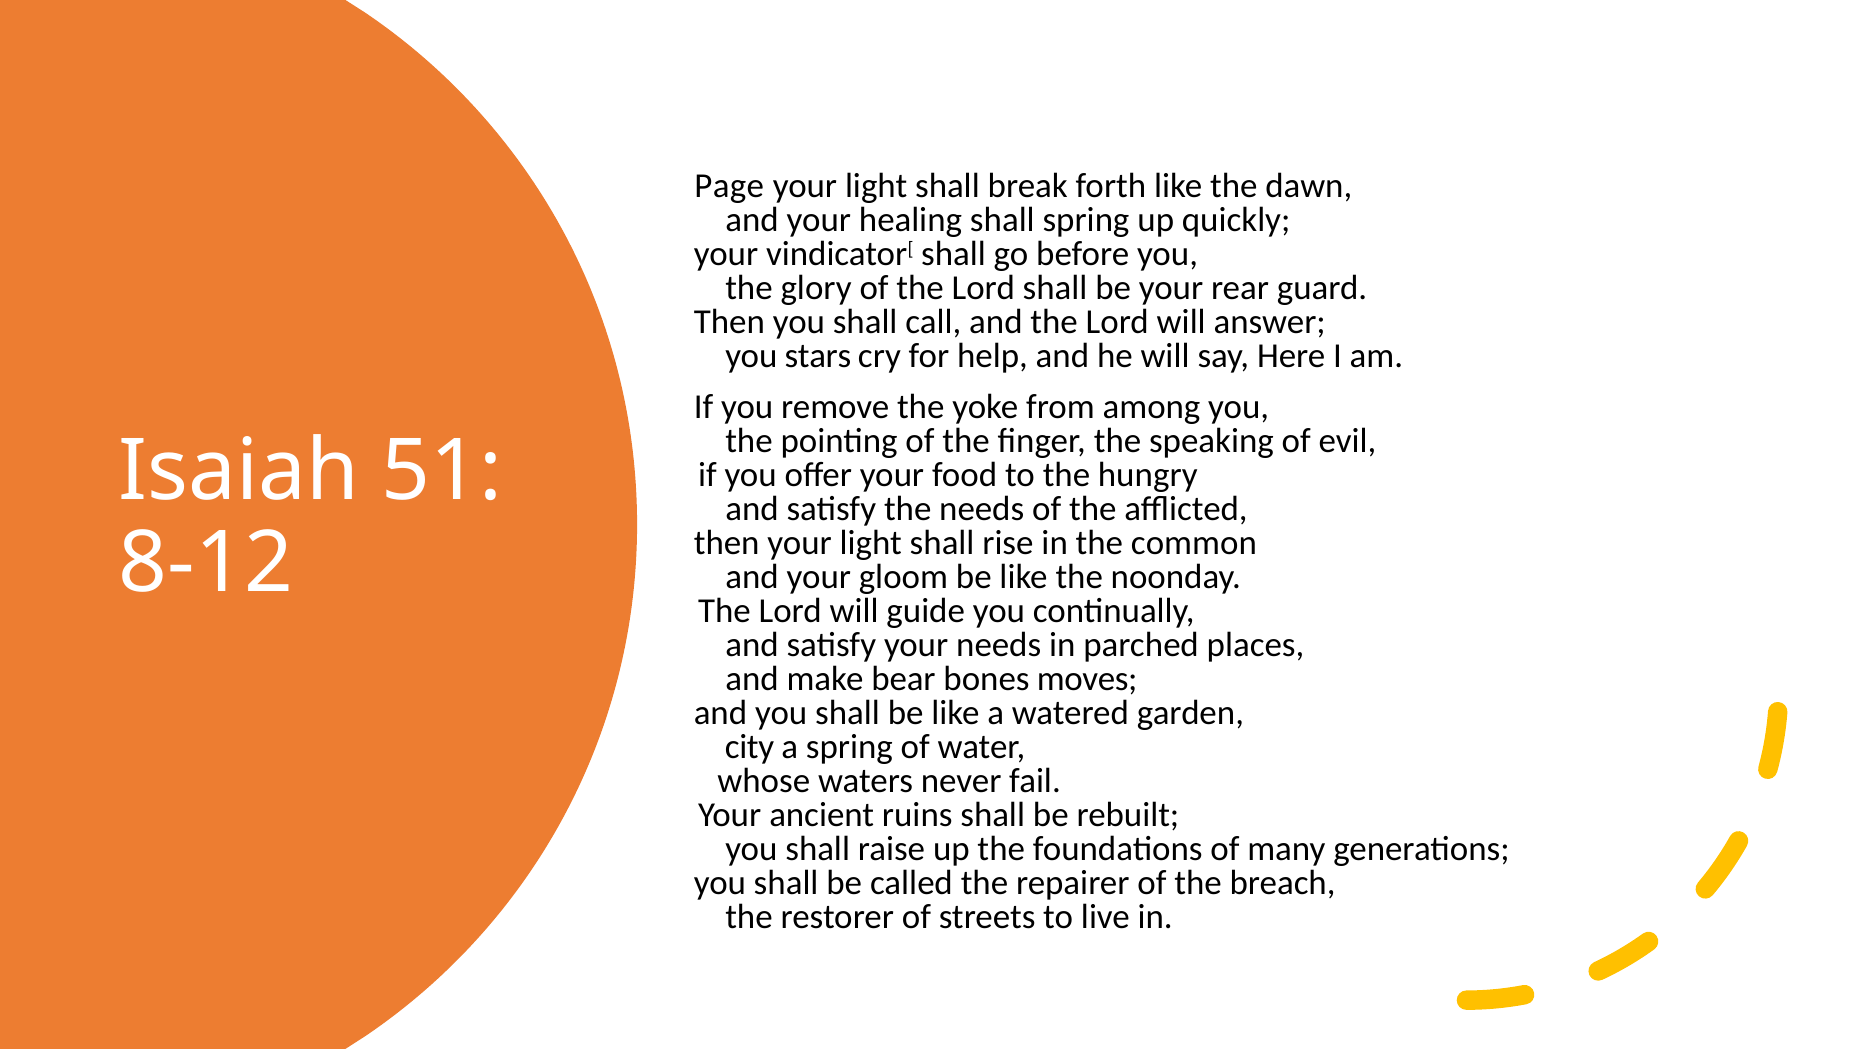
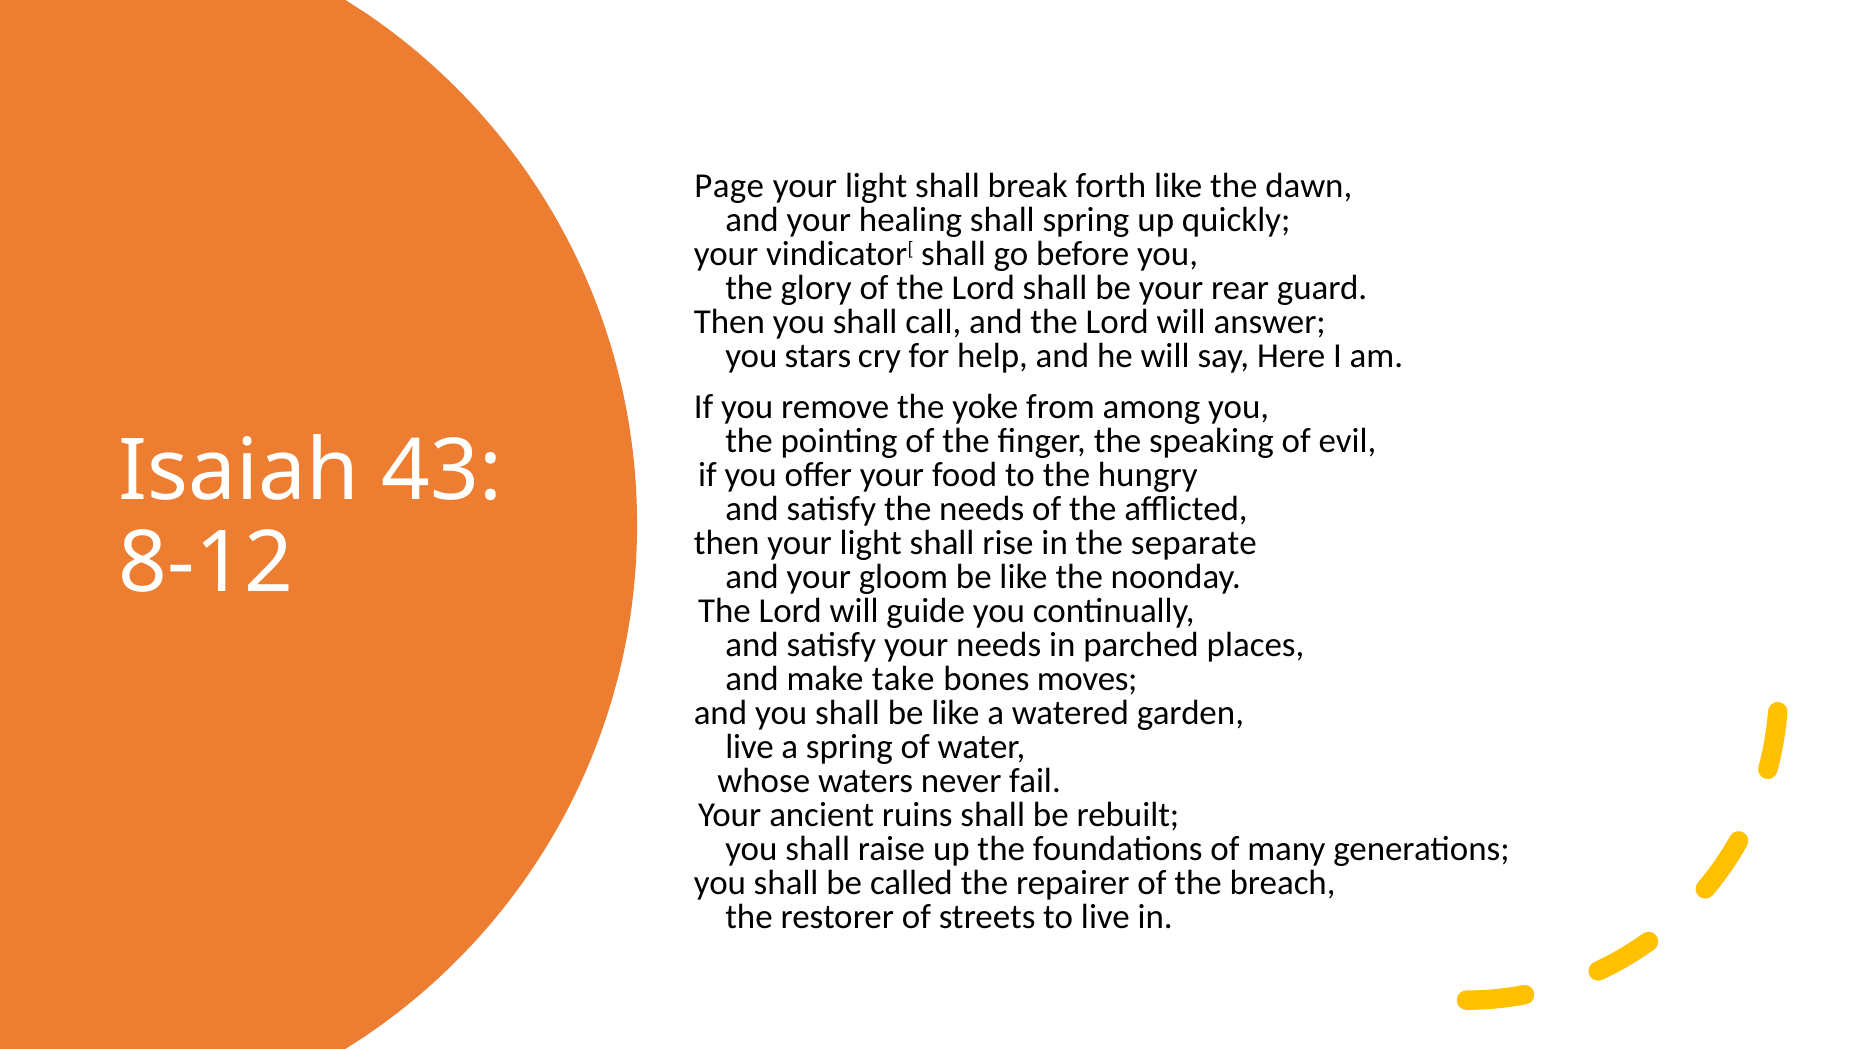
51: 51 -> 43 (442, 471)
common: common -> separate (1194, 543)
bear: bear -> take (903, 679)
city: city -> live (749, 747)
